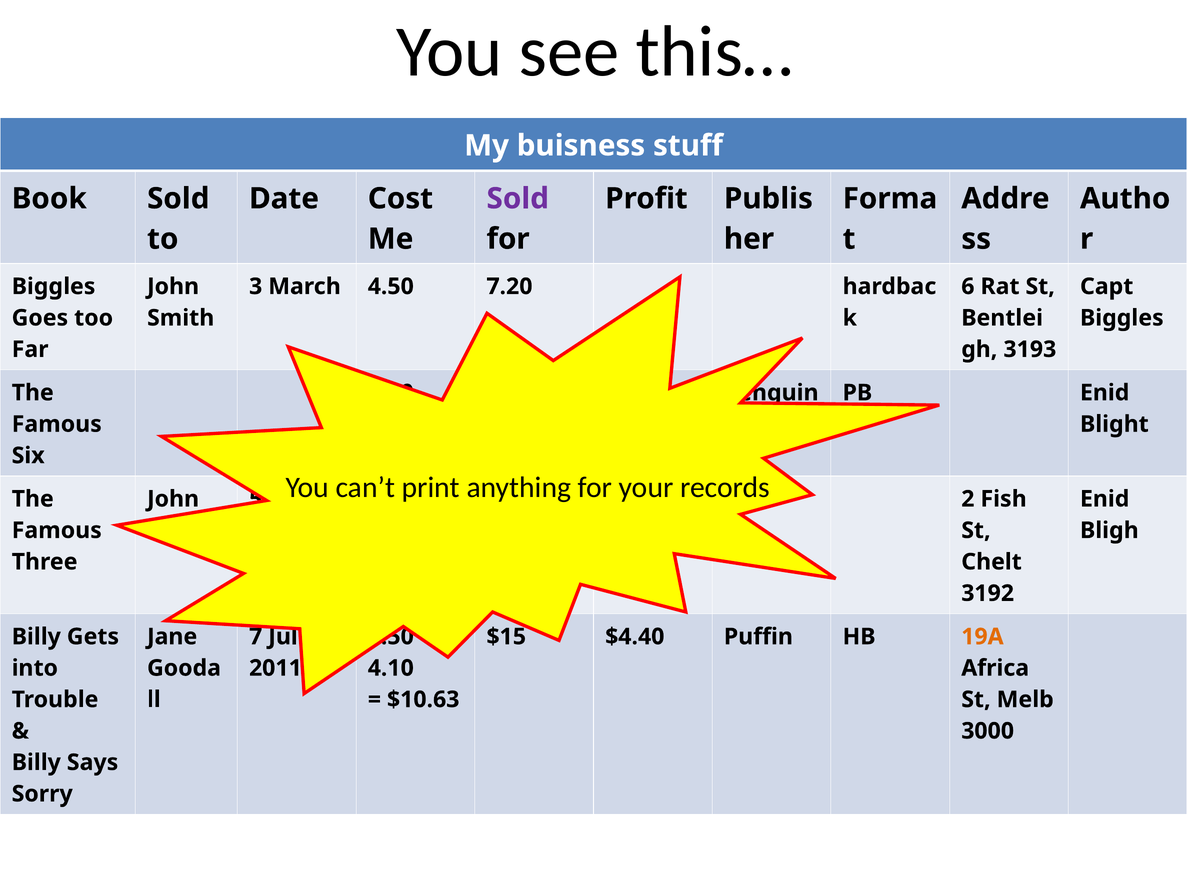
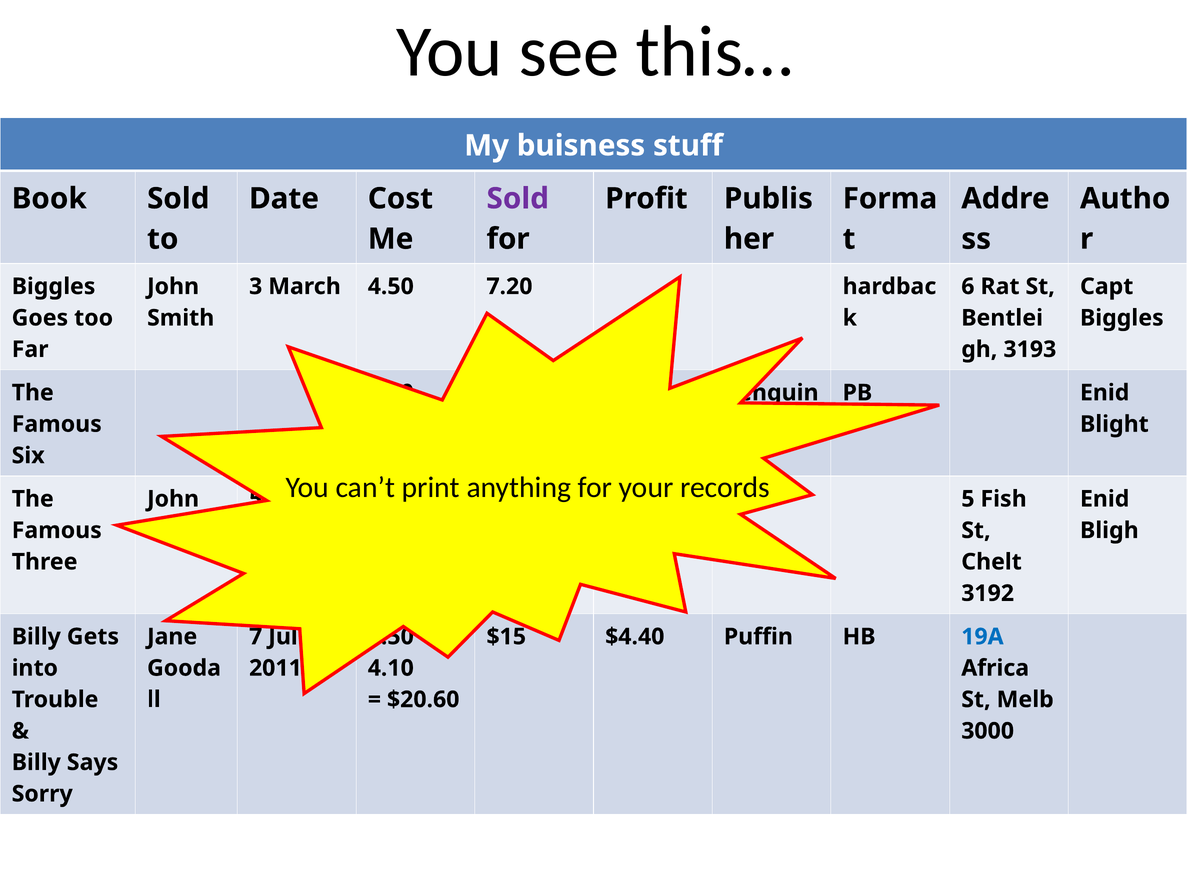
2: 2 -> 5 (968, 499)
19A colour: orange -> blue (982, 637)
$10.63: $10.63 -> $20.60 (423, 700)
